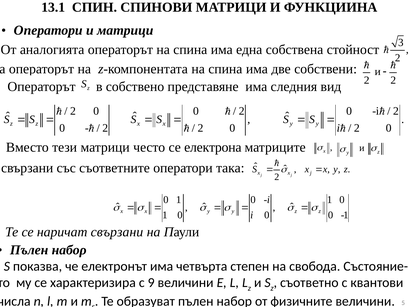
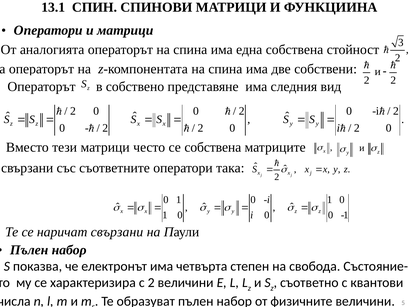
се електрона: електрона -> собствена (213, 147)
с 9: 9 -> 2 (151, 283)
